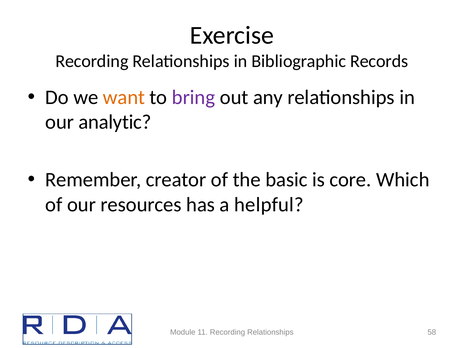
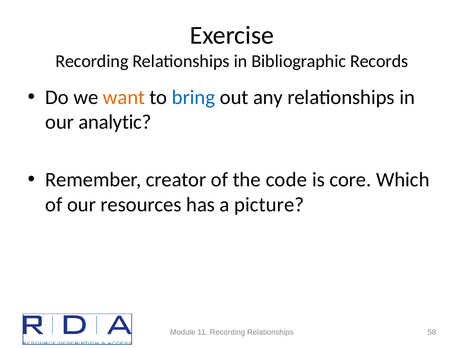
bring colour: purple -> blue (194, 97)
basic: basic -> code (286, 180)
helpful: helpful -> picture (269, 205)
